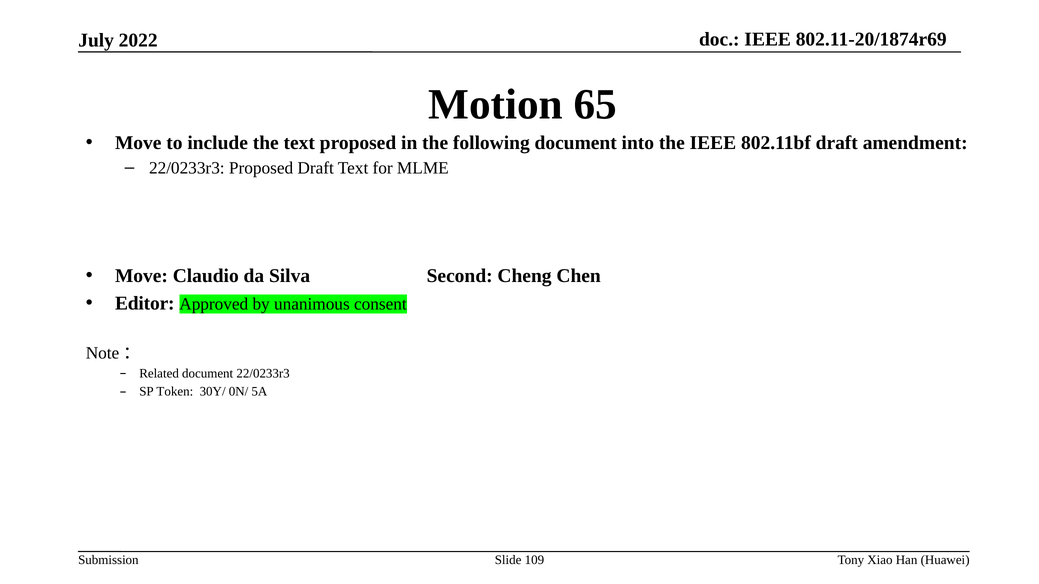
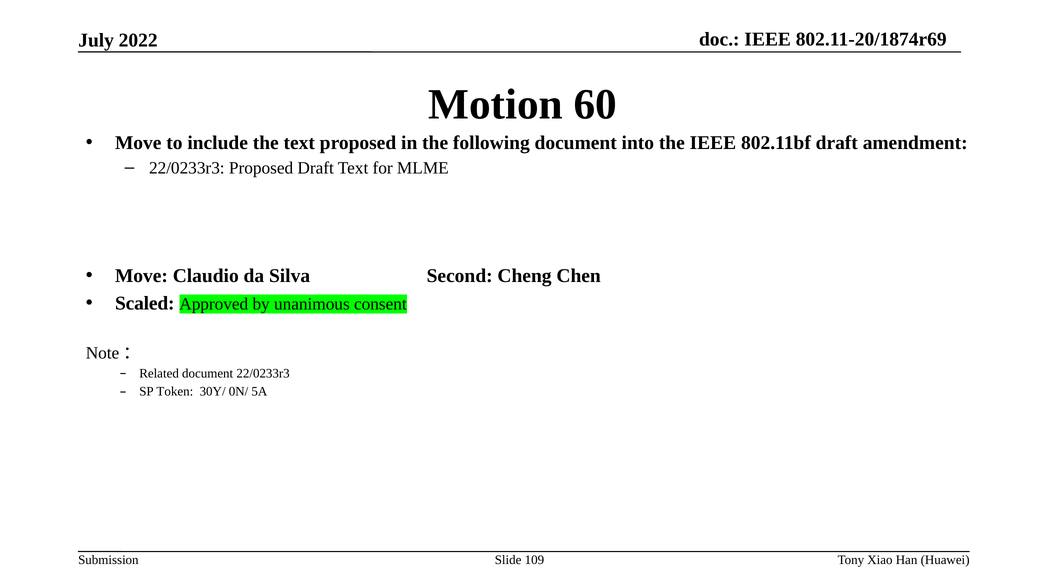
65: 65 -> 60 (595, 104)
Editor: Editor -> Scaled (145, 304)
